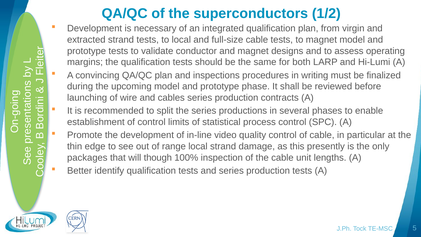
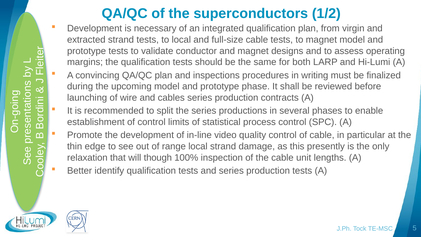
packages: packages -> relaxation (87, 158)
